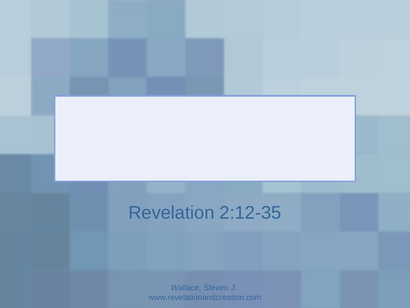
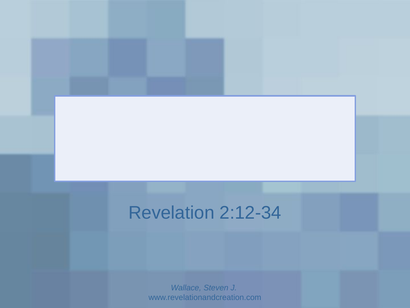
2:12-35: 2:12-35 -> 2:12-34 (250, 212)
